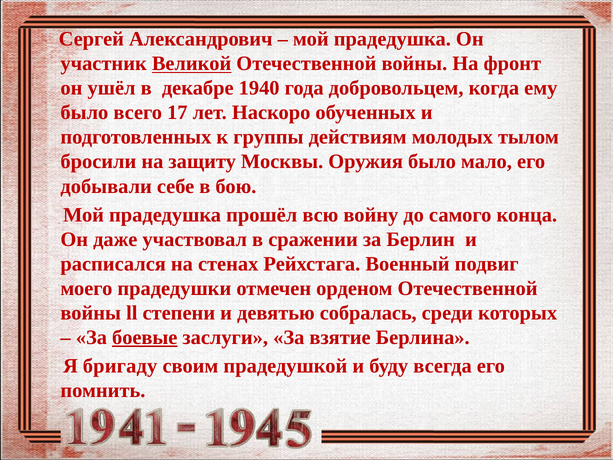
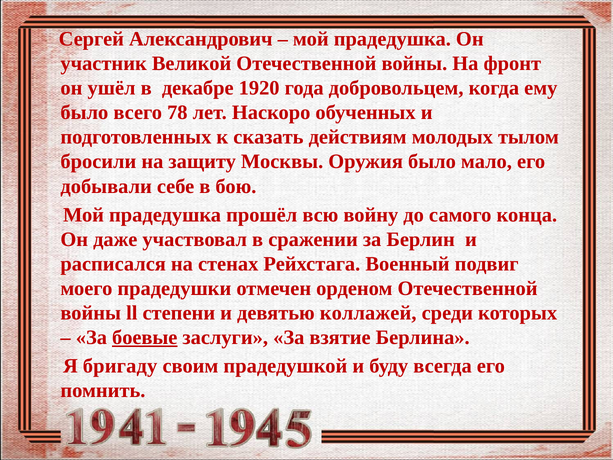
Великой underline: present -> none (192, 64)
1940: 1940 -> 1920 (259, 88)
17: 17 -> 78 (177, 113)
группы: группы -> сказать (268, 137)
собралась: собралась -> коллажей (368, 313)
